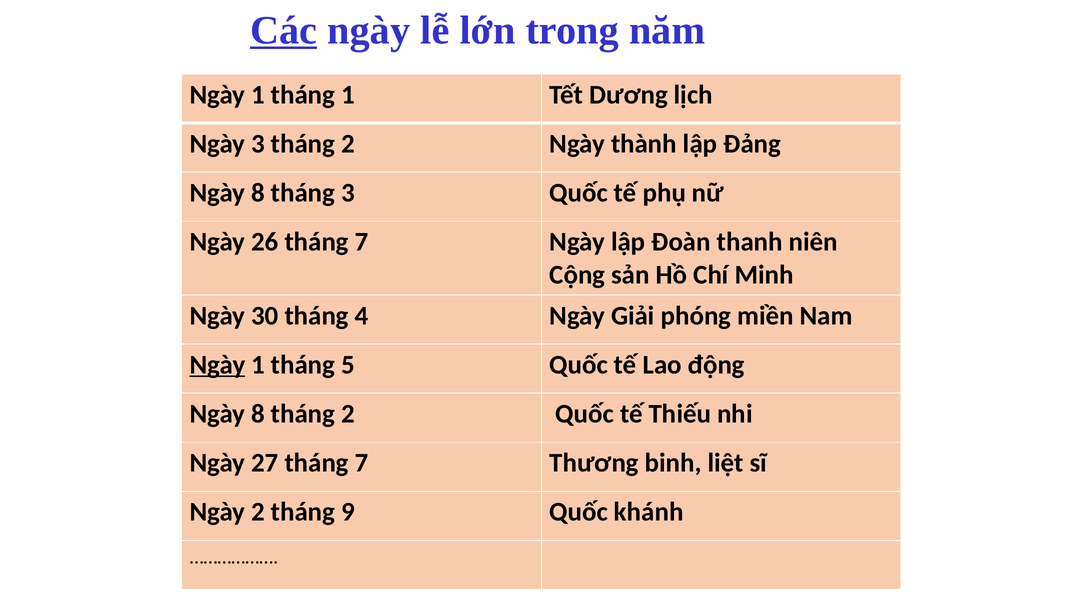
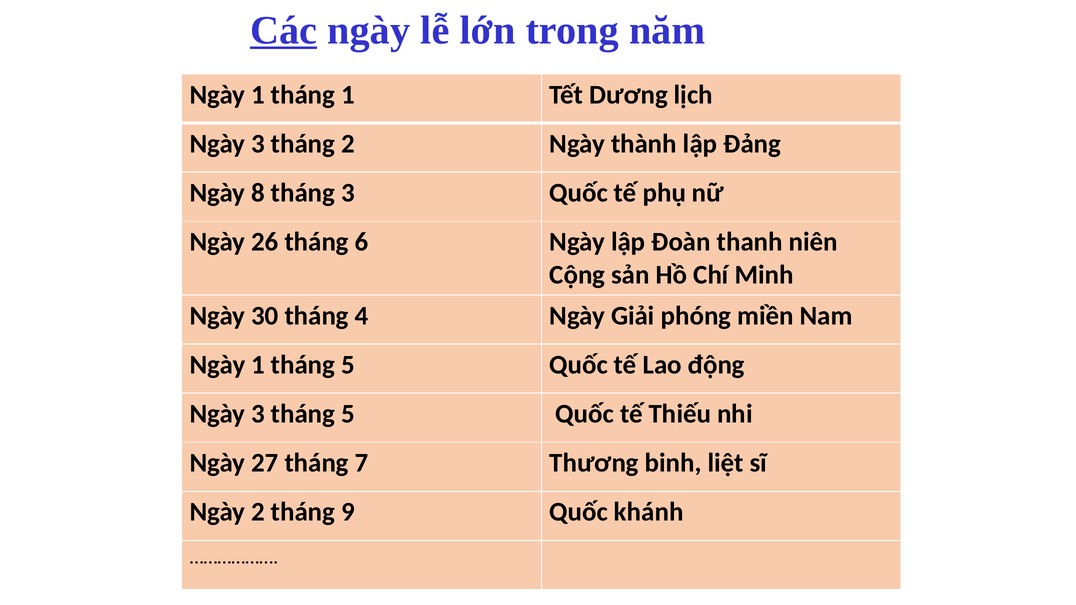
26 tháng 7: 7 -> 6 (362, 242)
Ngày underline: present -> none (218, 365)
8: 8 -> 3 (258, 414)
2: 2 -> 5 (348, 414)
